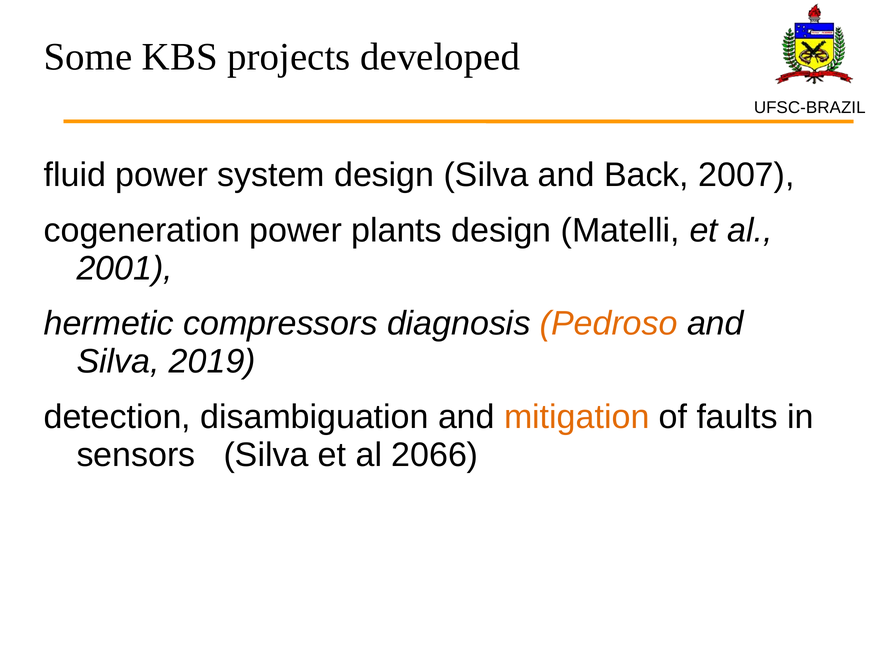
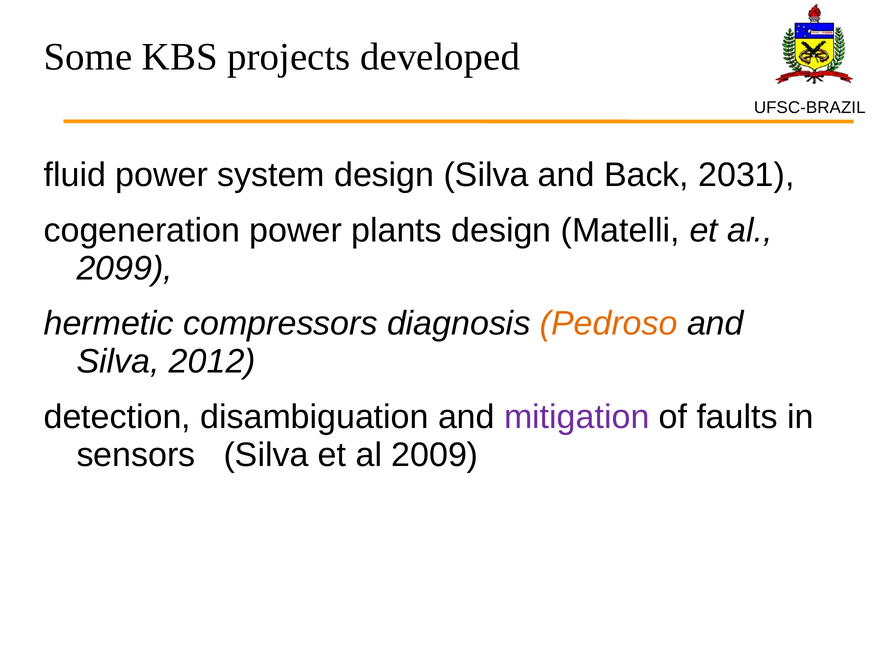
2007: 2007 -> 2031 (746, 175)
2001: 2001 -> 2099 (125, 268)
2019: 2019 -> 2012 (212, 362)
mitigation colour: orange -> purple (577, 417)
2066: 2066 -> 2009 (435, 455)
